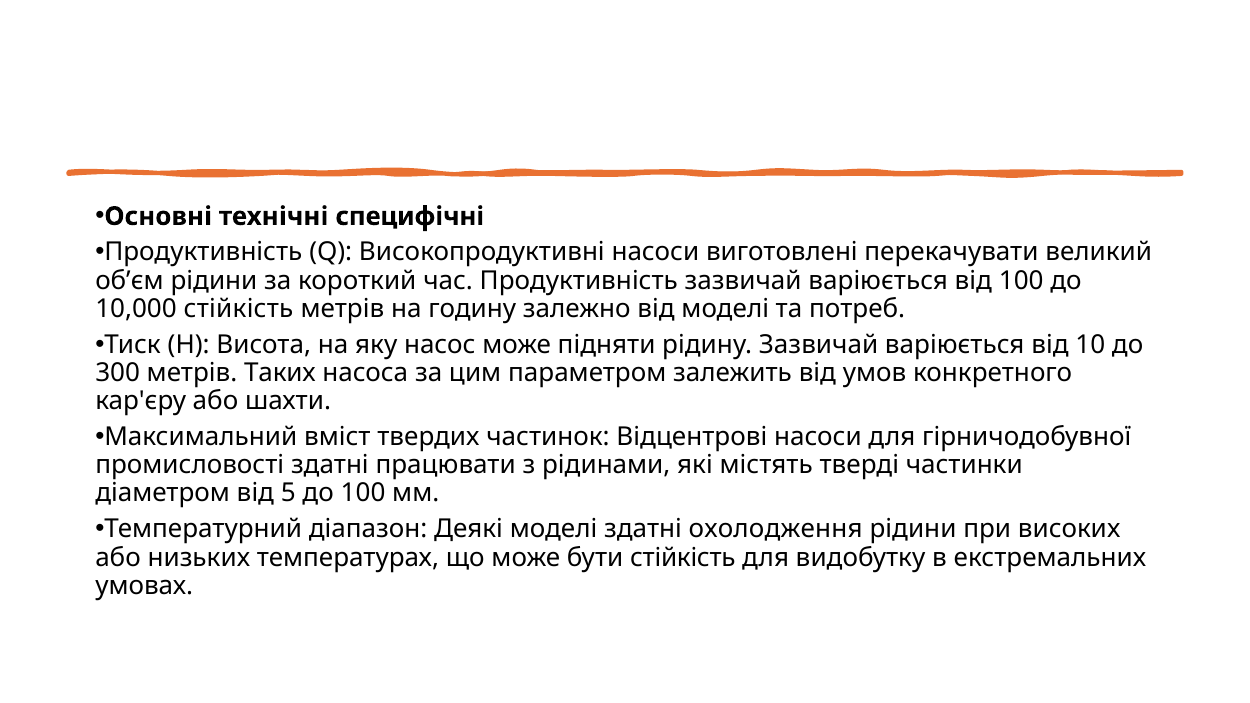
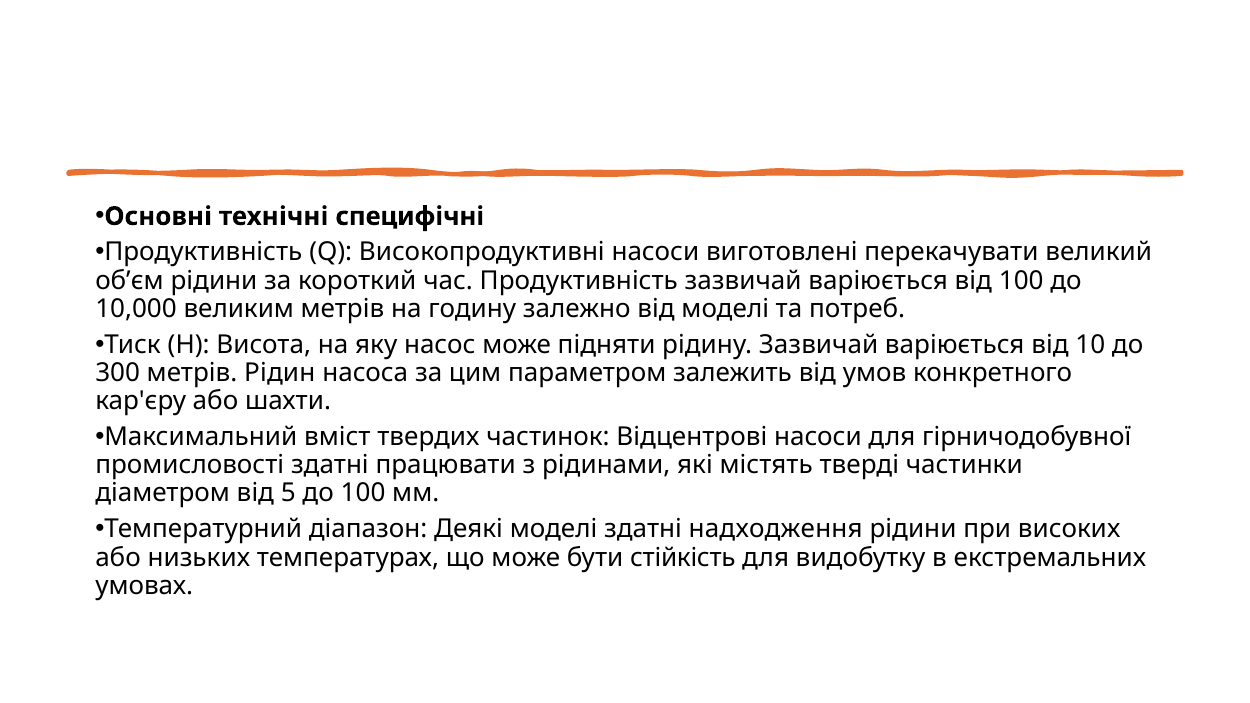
10,000 стійкість: стійкість -> великим (239, 309)
Таких: Таких -> Рідин (280, 373)
охолодження: охолодження -> надходження (776, 529)
